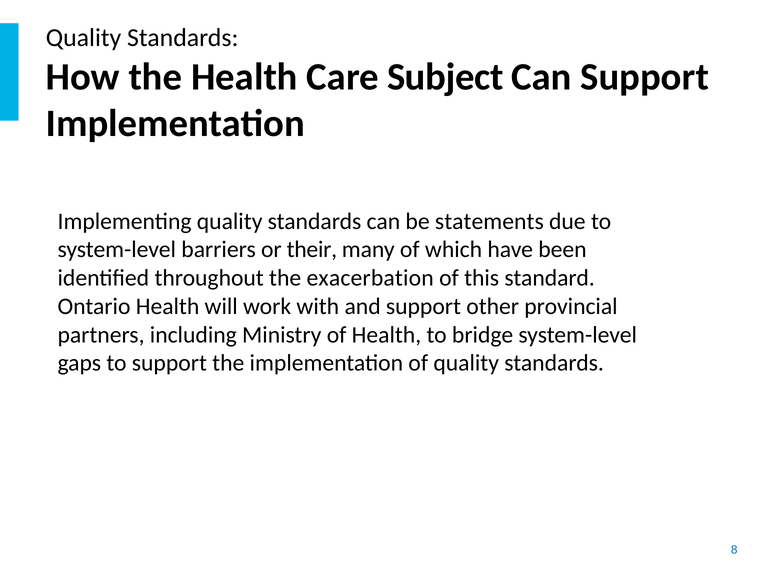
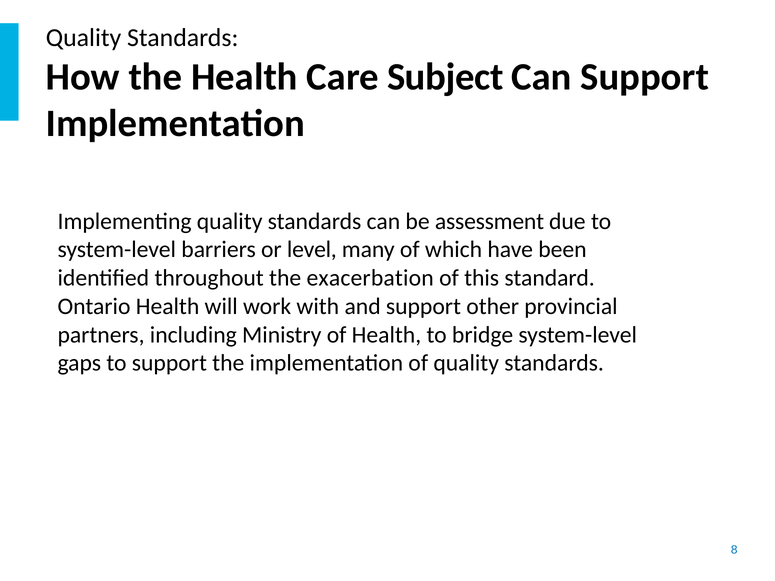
statements: statements -> assessment (490, 221)
their: their -> level (312, 250)
